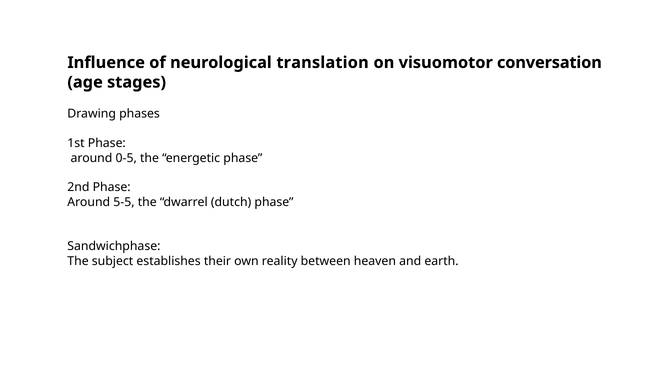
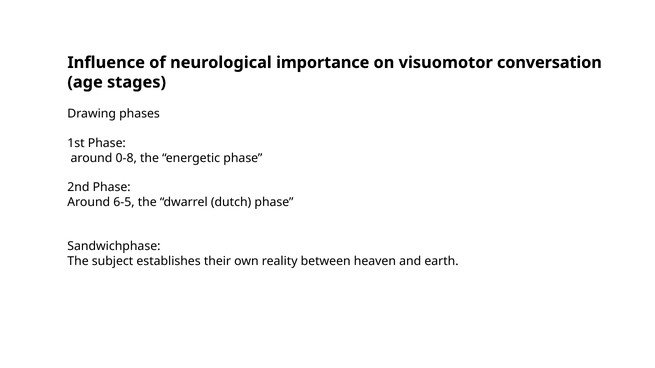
translation: translation -> importance (323, 63)
0-5: 0-5 -> 0-8 (126, 158)
5-5: 5-5 -> 6-5 (124, 202)
